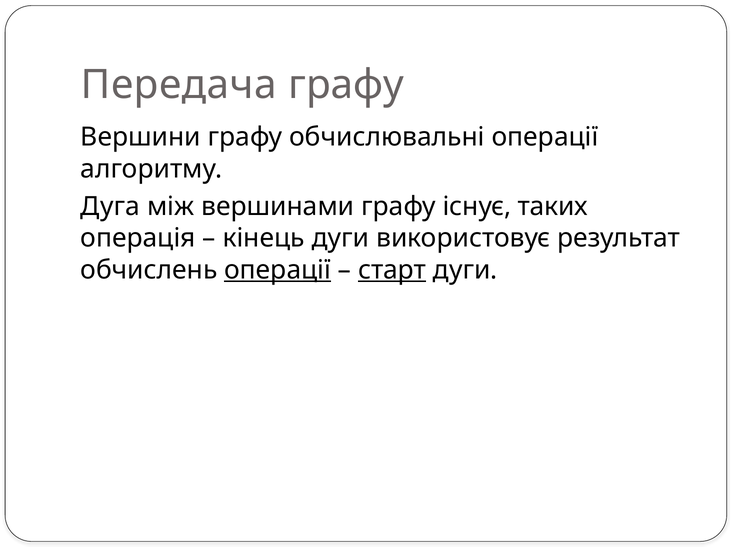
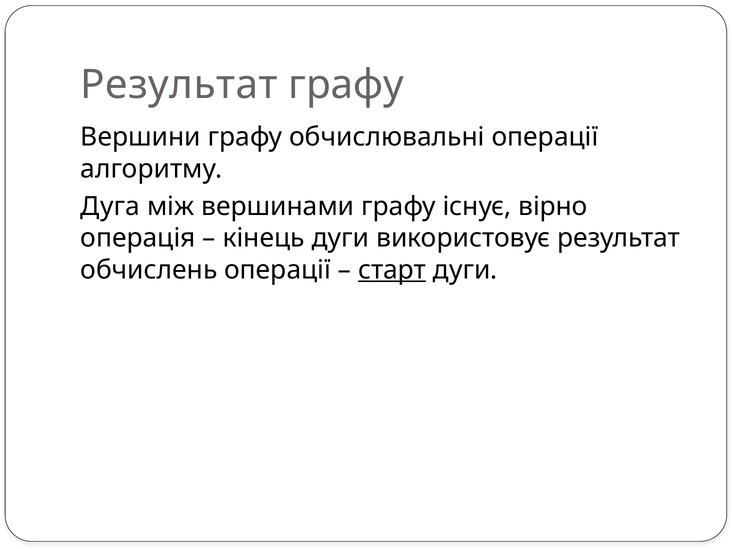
Передача: Передача -> Результат (179, 85)
таких: таких -> вірно (553, 207)
операції underline: present -> none (278, 270)
